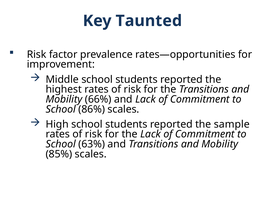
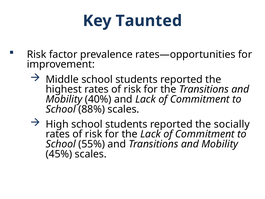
66%: 66% -> 40% (98, 99)
86%: 86% -> 88% (92, 109)
sample: sample -> socially (232, 124)
63%: 63% -> 55% (92, 144)
85%: 85% -> 45% (59, 154)
